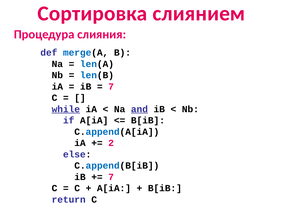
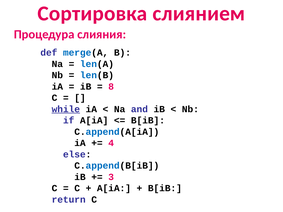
7: 7 -> 8 (111, 87)
and underline: present -> none (139, 109)
2: 2 -> 4 (111, 143)
7: 7 -> 3 (111, 177)
